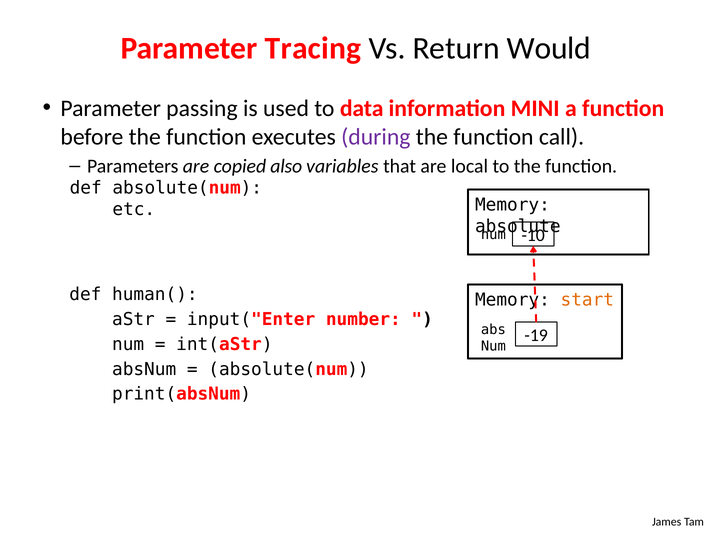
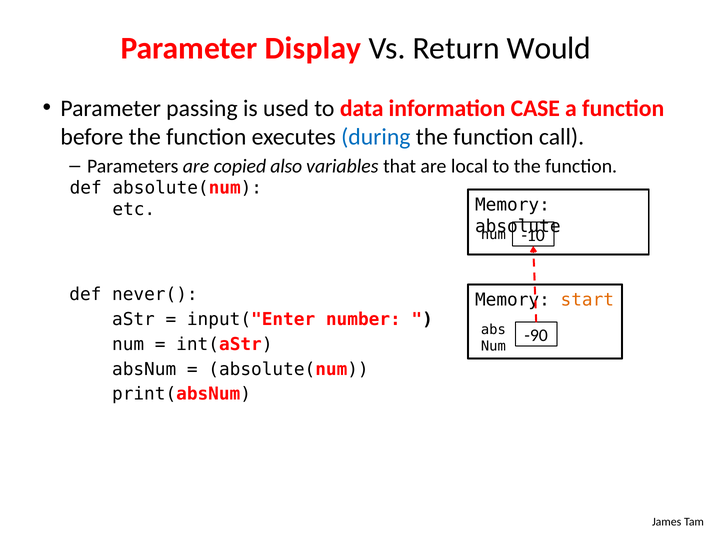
Tracing: Tracing -> Display (313, 48)
MINI: MINI -> CASE (535, 108)
during colour: purple -> blue (376, 137)
human(: human( -> never( (155, 295)
-19: -19 -> -90 (536, 336)
